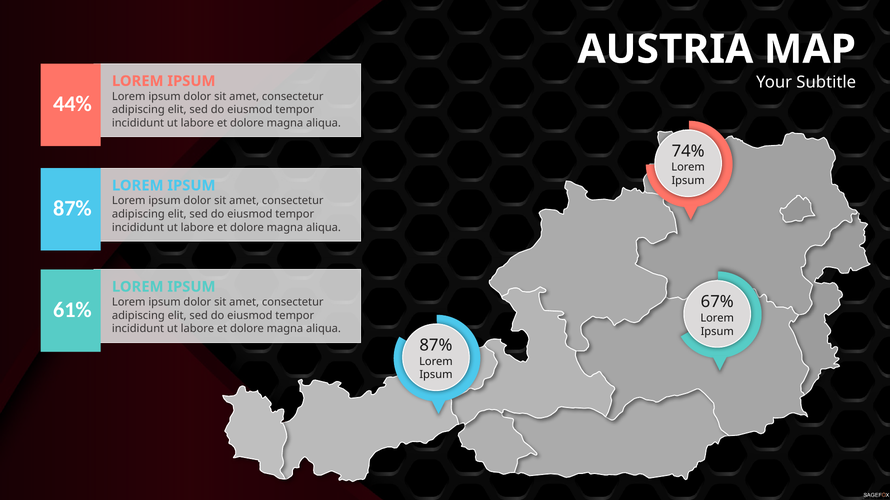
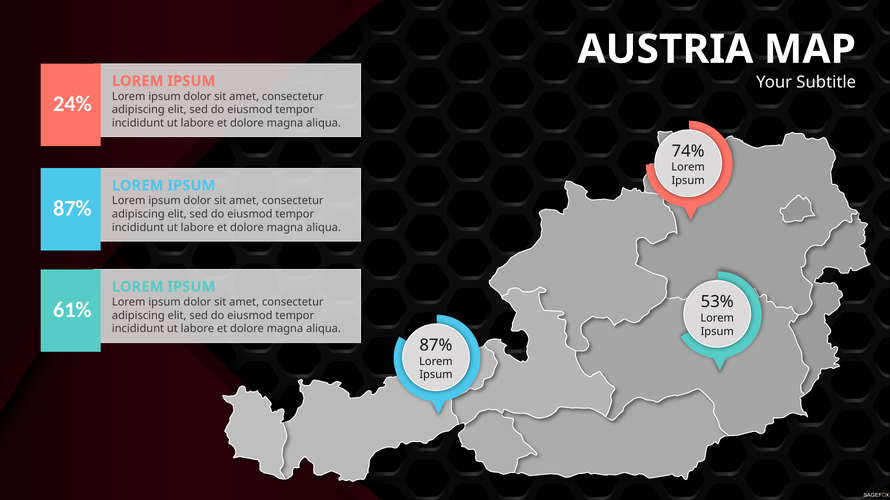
44%: 44% -> 24% (72, 104)
67%: 67% -> 53% (717, 302)
